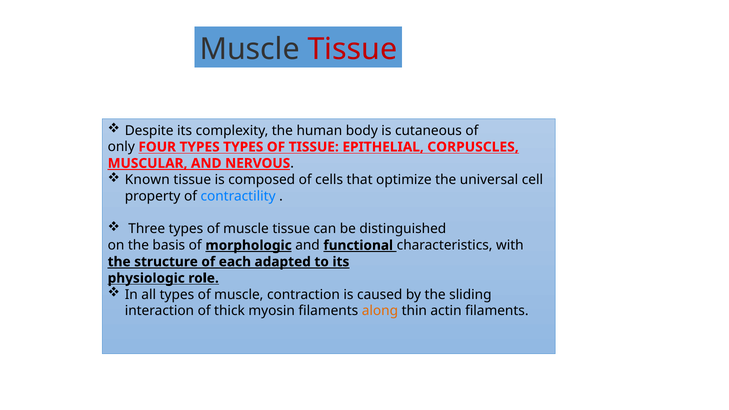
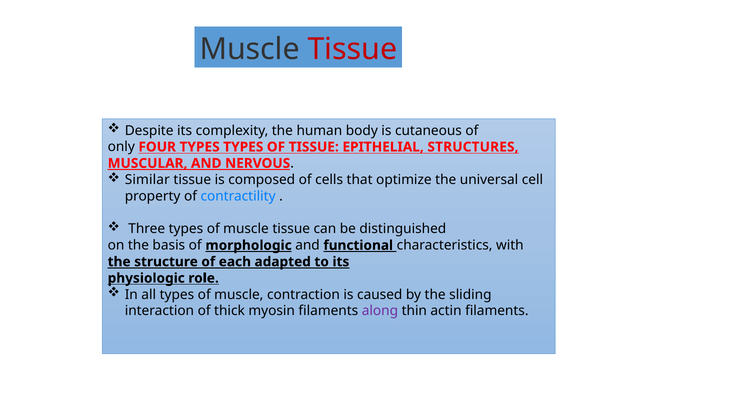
CORPUSCLES: CORPUSCLES -> STRUCTURES (473, 147)
Known: Known -> Similar (147, 180)
along colour: orange -> purple (380, 311)
